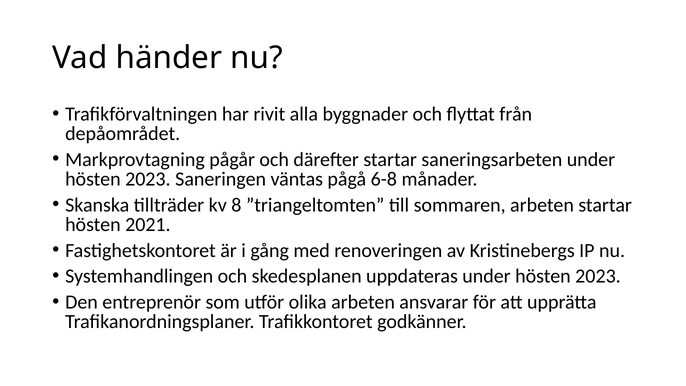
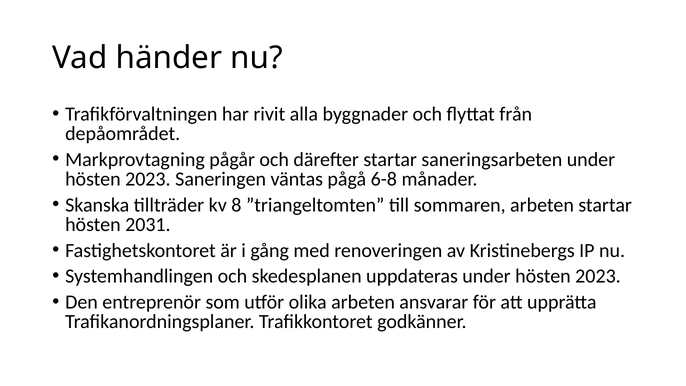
2021: 2021 -> 2031 (148, 224)
